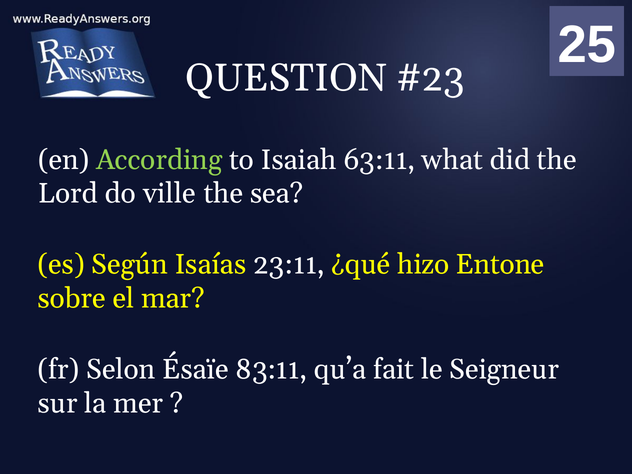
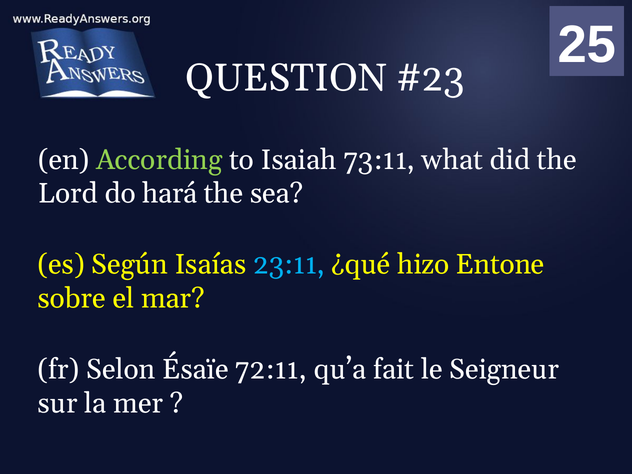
63:11: 63:11 -> 73:11 (379, 160)
ville: ville -> hará (170, 194)
23:11 colour: white -> light blue (289, 265)
83:11: 83:11 -> 72:11 (271, 370)
